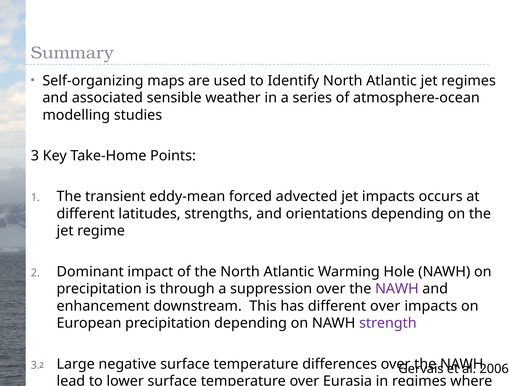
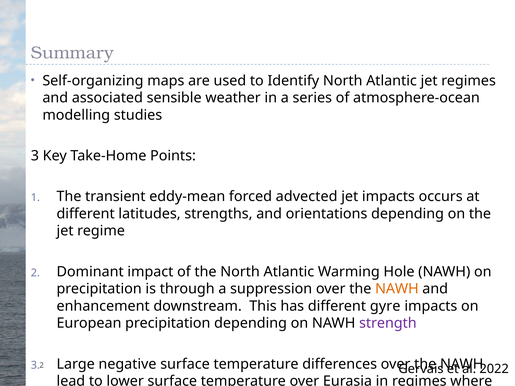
NAWH colour: purple -> orange (397, 289)
different over: over -> gyre (385, 306)
2006: 2006 -> 2022 (494, 369)
